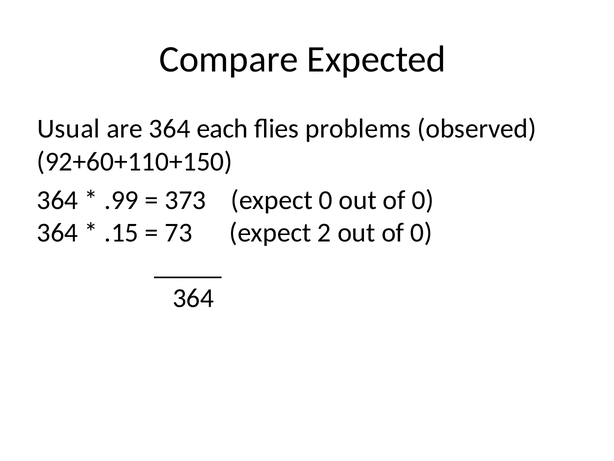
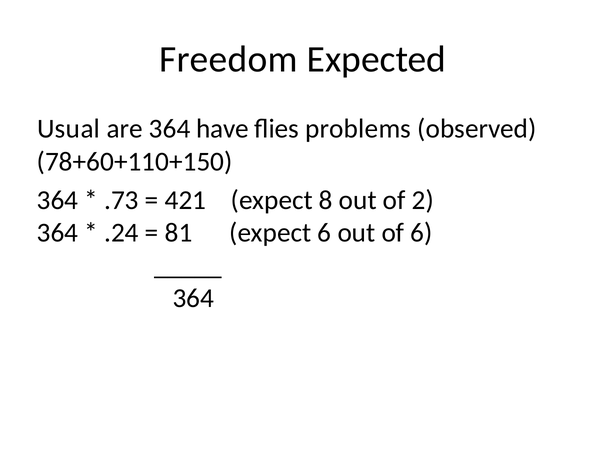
Compare: Compare -> Freedom (228, 59)
each: each -> have (222, 129)
92+60+110+150: 92+60+110+150 -> 78+60+110+150 (135, 162)
.99: .99 -> .73 (121, 200)
373: 373 -> 421 (185, 200)
expect 0: 0 -> 8 (326, 200)
0: 0 -> 2 (423, 200)
.15: .15 -> .24 (121, 233)
73: 73 -> 81 (179, 233)
expect 2: 2 -> 6 (324, 233)
0: 0 -> 6 (421, 233)
